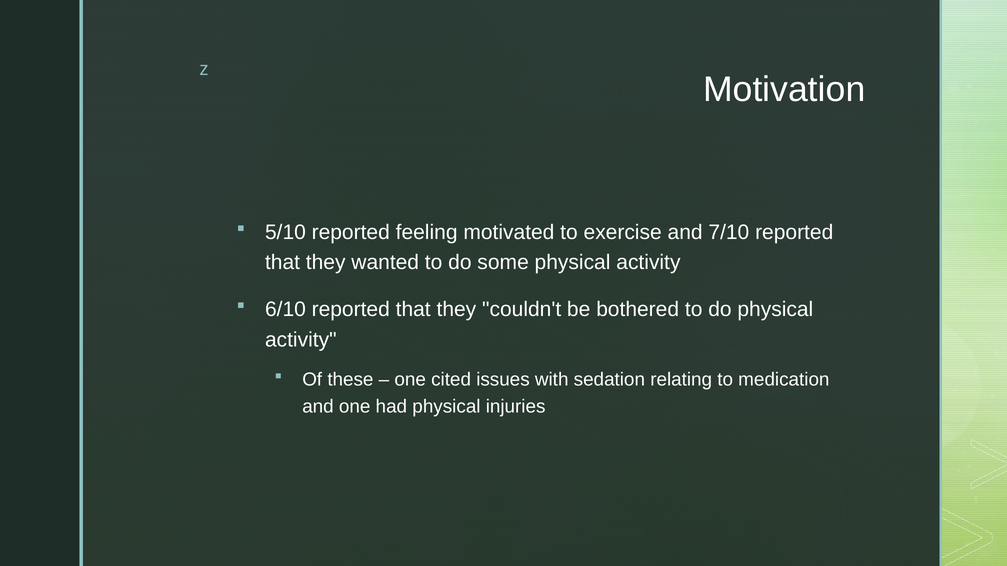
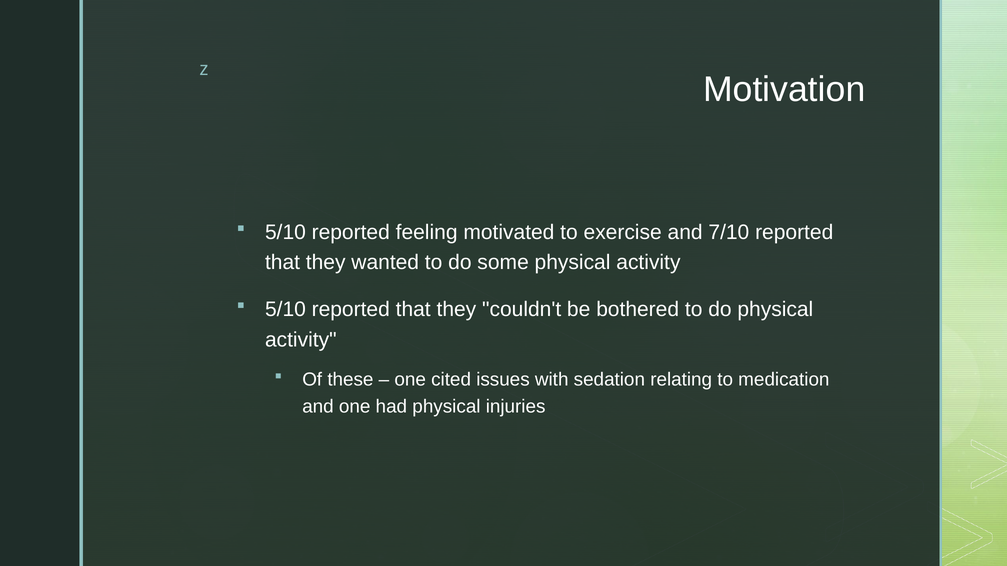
6/10: 6/10 -> 5/10 (285, 310)
